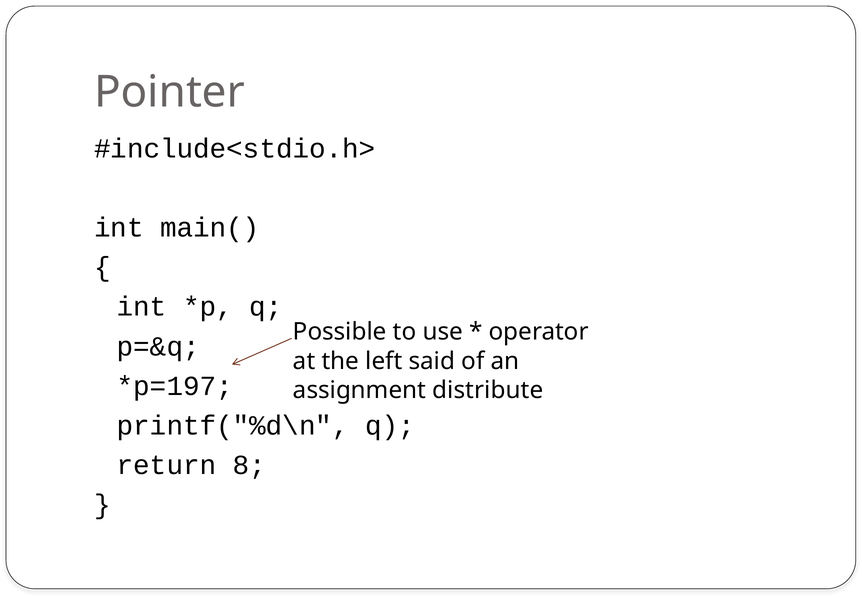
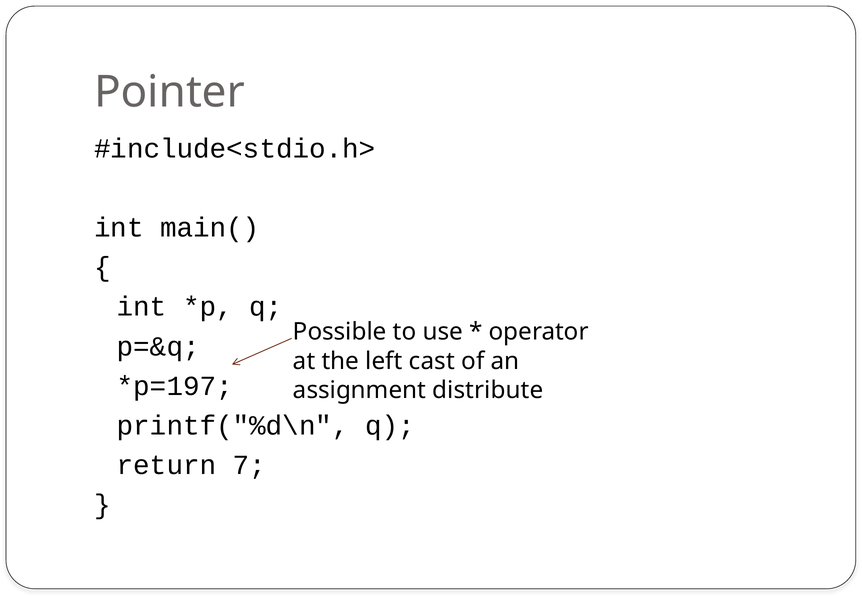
said: said -> cast (432, 361)
8: 8 -> 7 (249, 465)
